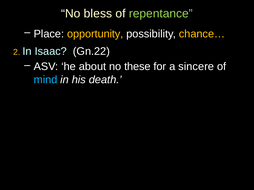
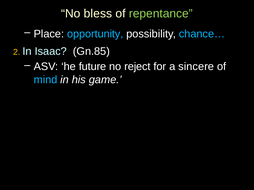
opportunity colour: yellow -> light blue (95, 34)
chance… colour: yellow -> light blue (202, 34)
Gn.22: Gn.22 -> Gn.85 (91, 51)
about: about -> future (93, 67)
these: these -> reject (137, 67)
death: death -> game (105, 80)
